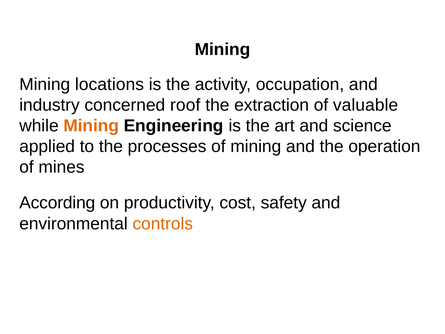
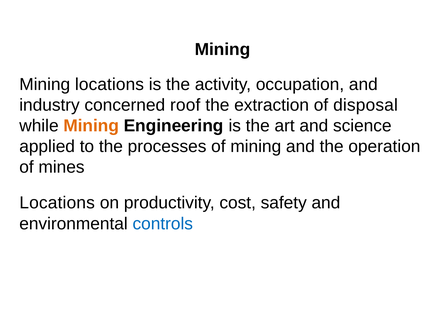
valuable: valuable -> disposal (366, 105)
According: According -> Locations (57, 203)
controls colour: orange -> blue (163, 223)
